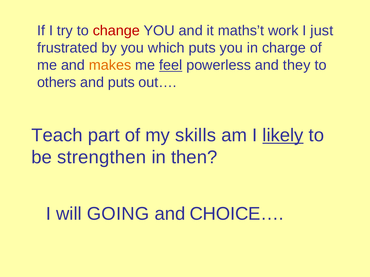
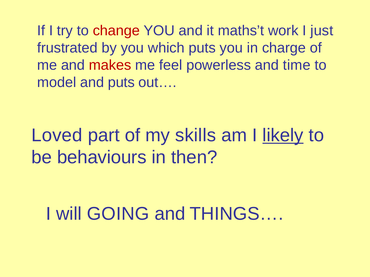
makes colour: orange -> red (110, 65)
feel underline: present -> none (171, 65)
they: they -> time (297, 65)
others: others -> model (57, 83)
Teach: Teach -> Loved (57, 135)
strengthen: strengthen -> behaviours (102, 158)
CHOICE…: CHOICE… -> THINGS… (237, 214)
